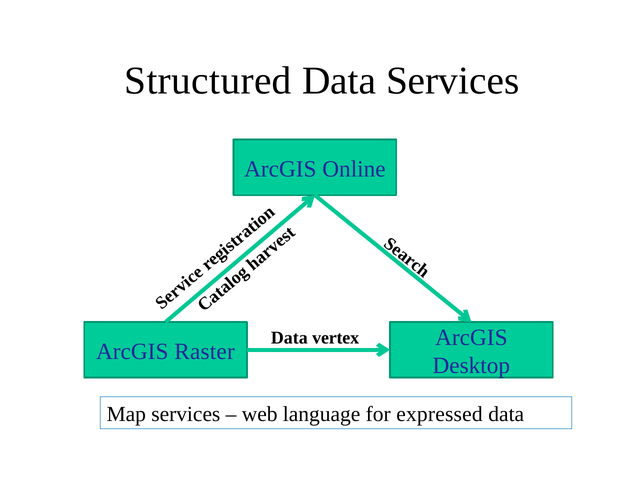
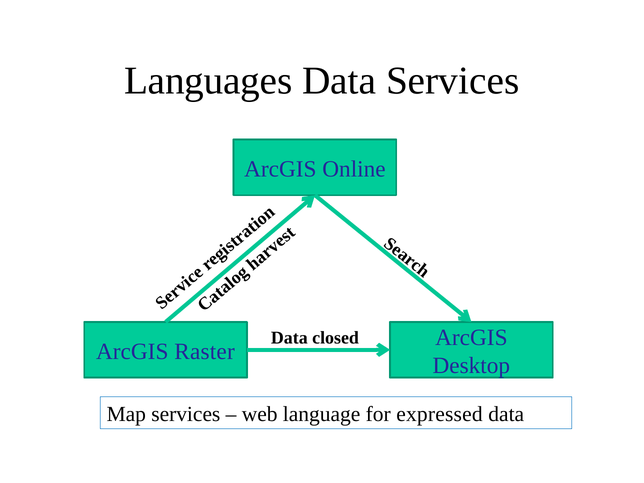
Structured: Structured -> Languages (208, 81)
vertex: vertex -> closed (336, 338)
